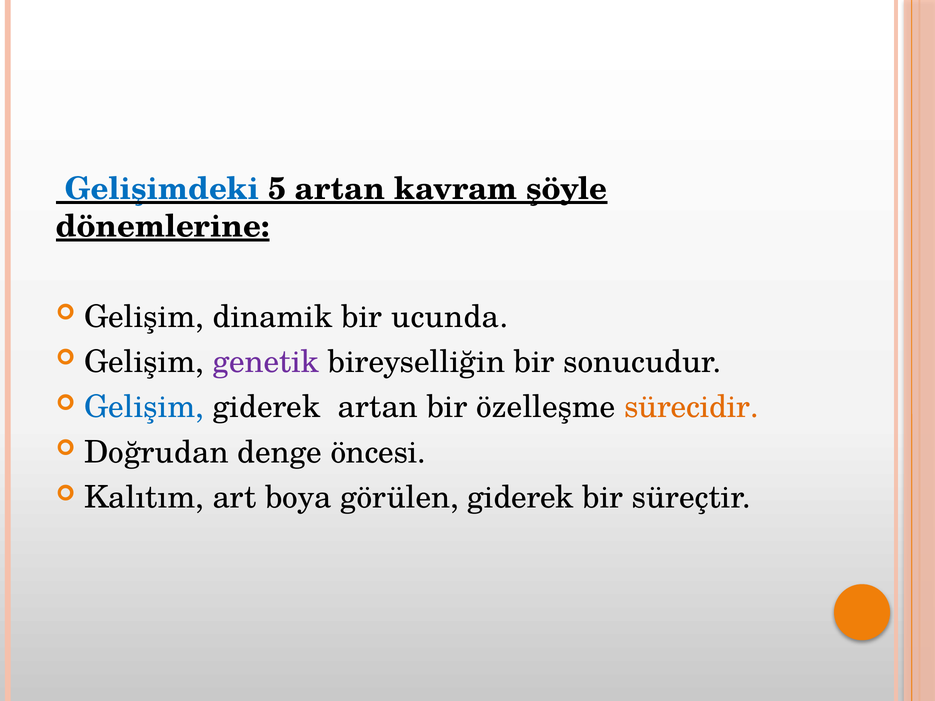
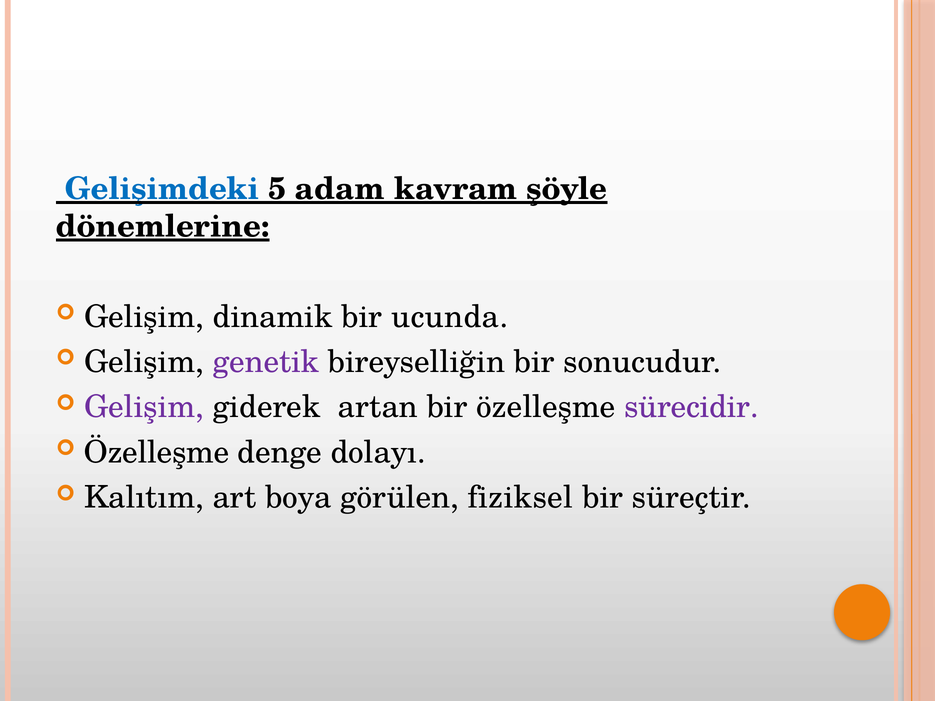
5 artan: artan -> adam (340, 189)
Gelişim colour: blue -> purple (144, 407)
sürecidir colour: orange -> purple (691, 407)
Doğrudan: Doğrudan -> Özelleşme (157, 453)
öncesi: öncesi -> dolayı (378, 453)
görülen giderek: giderek -> fiziksel (520, 498)
